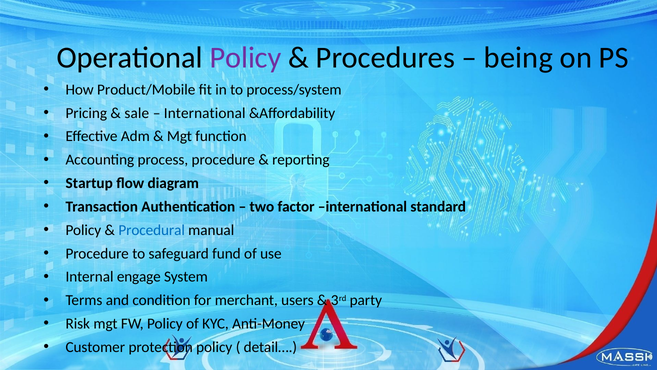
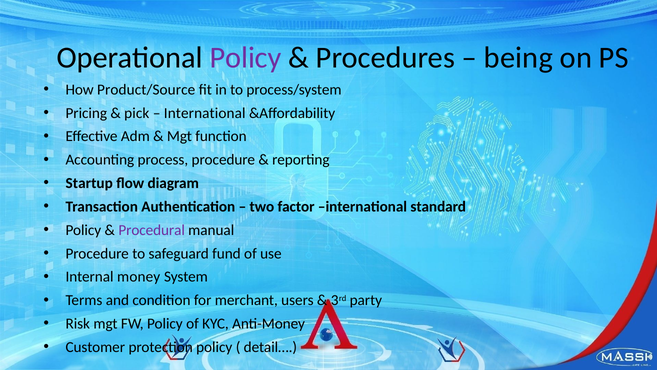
Product/Mobile: Product/Mobile -> Product/Source (146, 89)
sale: sale -> pick (137, 113)
Procedural colour: blue -> purple (152, 230)
engage: engage -> money (139, 277)
